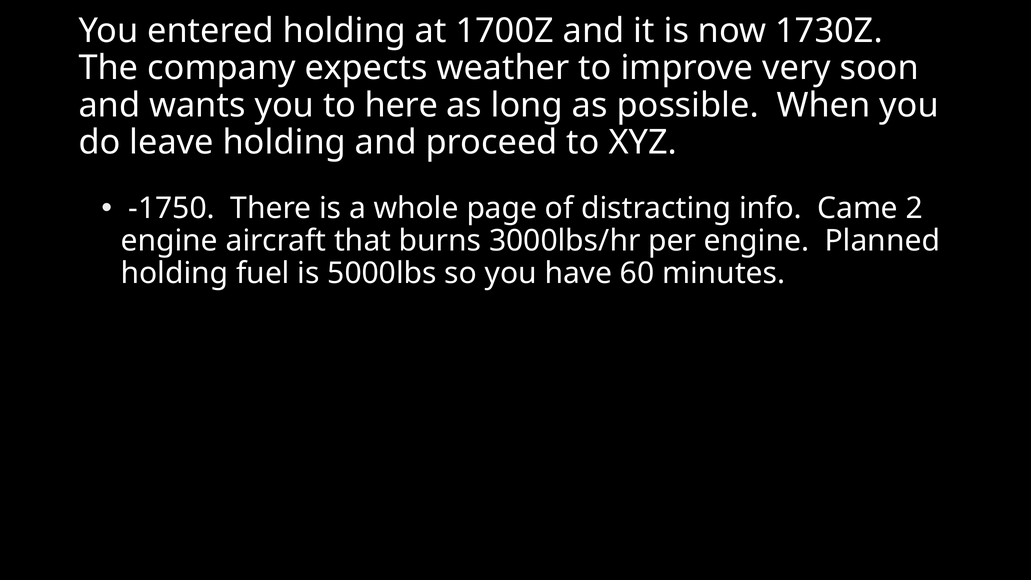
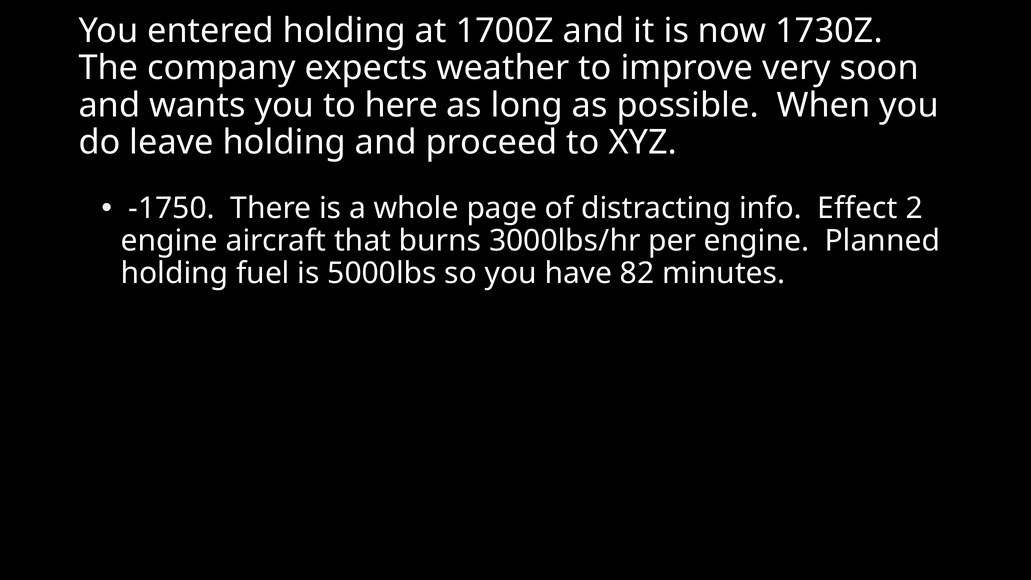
Came: Came -> Effect (858, 208)
60: 60 -> 82 (637, 273)
